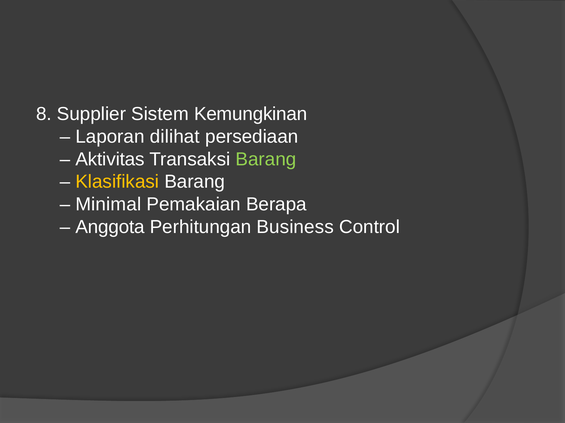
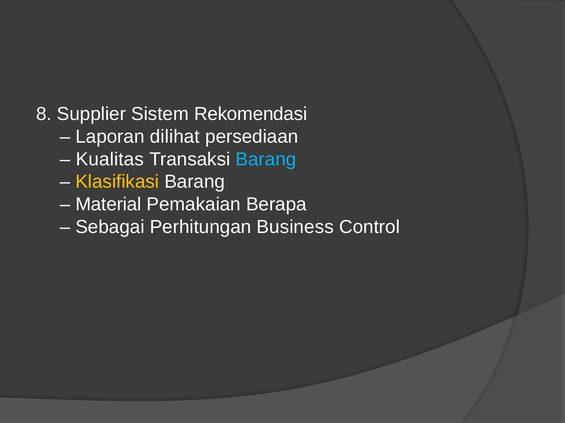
Kemungkinan: Kemungkinan -> Rekomendasi (251, 114)
Aktivitas: Aktivitas -> Kualitas (110, 159)
Barang colour: light green -> light blue (266, 159)
Minimal: Minimal -> Material (108, 205)
Anggota: Anggota -> Sebagai (110, 227)
